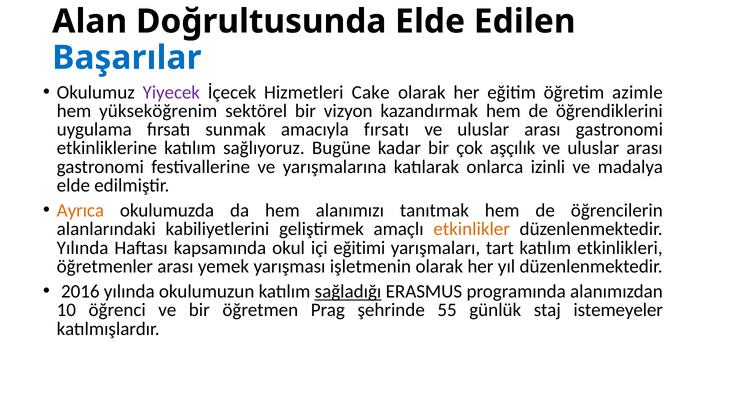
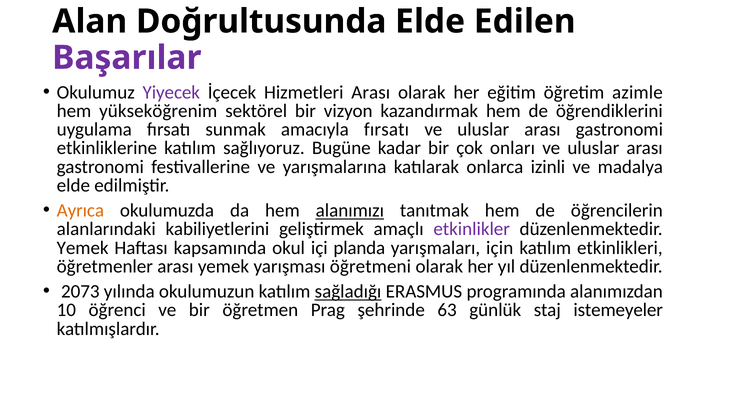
Başarılar colour: blue -> purple (127, 58)
Hizmetleri Cake: Cake -> Arası (371, 93)
aşçılık: aşçılık -> onları (513, 148)
alanımızı underline: none -> present (350, 211)
etkinlikler colour: orange -> purple (472, 229)
Yılında: Yılında -> Yemek (83, 248)
eğitimi: eğitimi -> planda (359, 248)
tart: tart -> için (500, 248)
işletmenin: işletmenin -> öğretmeni (370, 266)
2016: 2016 -> 2073 (80, 291)
55: 55 -> 63 (447, 310)
